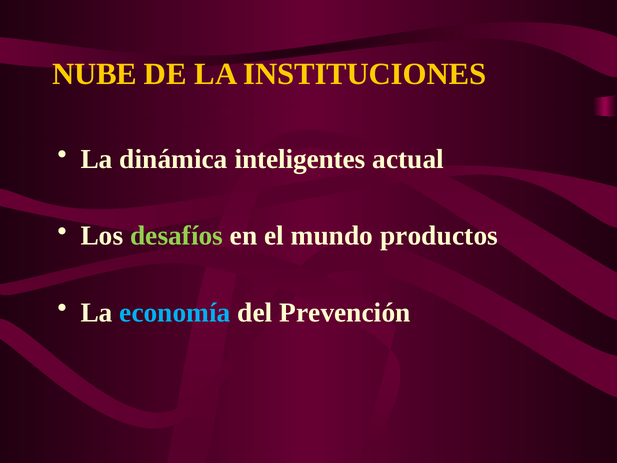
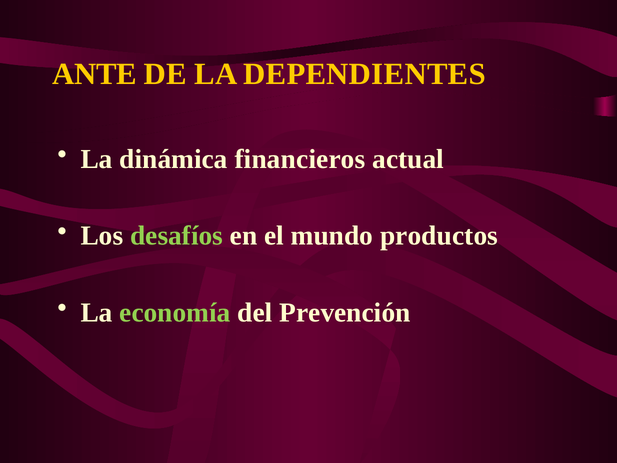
NUBE: NUBE -> ANTE (94, 74)
INSTITUCIONES: INSTITUCIONES -> DEPENDIENTES (365, 74)
inteligentes: inteligentes -> financieros (300, 159)
economía colour: light blue -> light green (175, 313)
